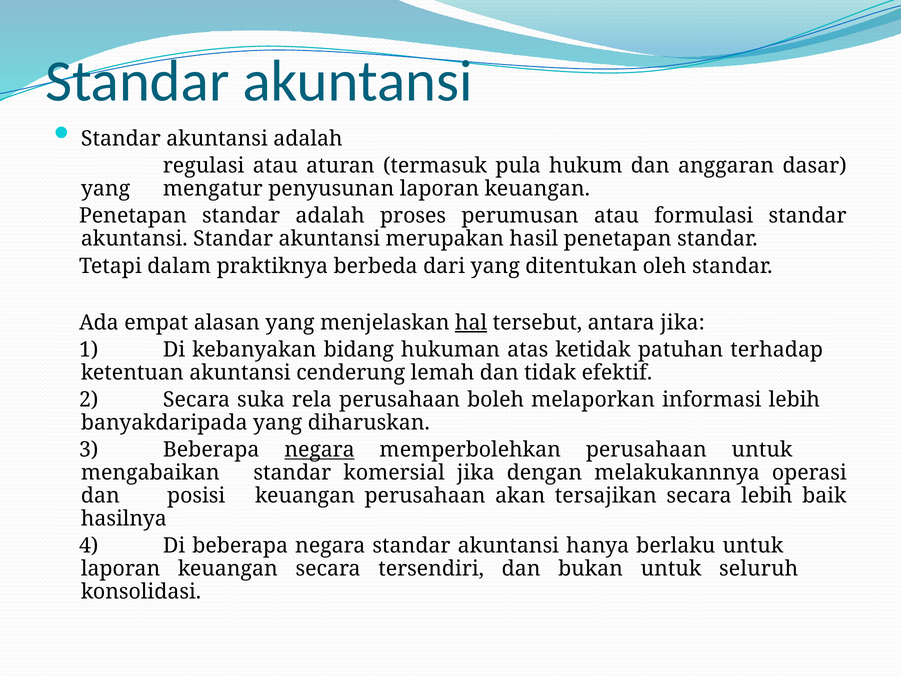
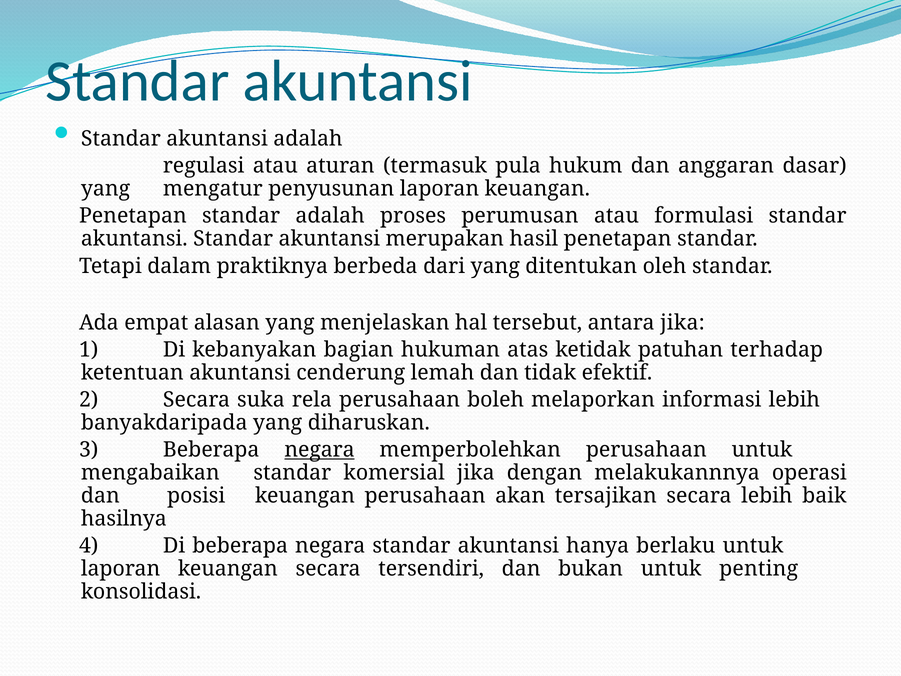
hal underline: present -> none (471, 323)
bidang: bidang -> bagian (359, 350)
seluruh: seluruh -> penting (759, 569)
